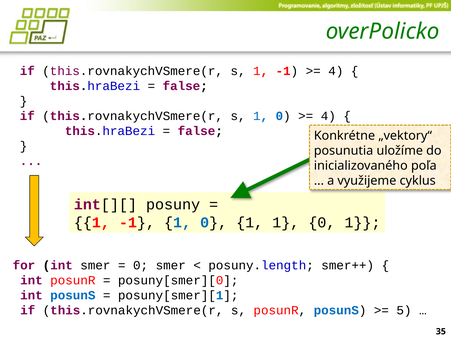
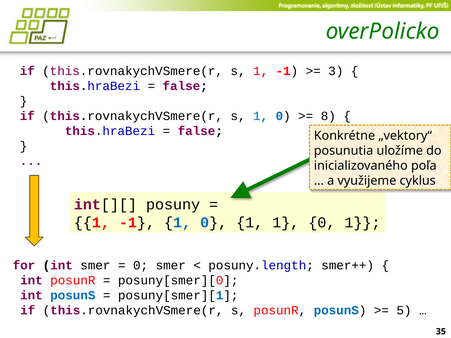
4: 4 -> 3 (336, 71)
4: 4 -> 8 (328, 116)
